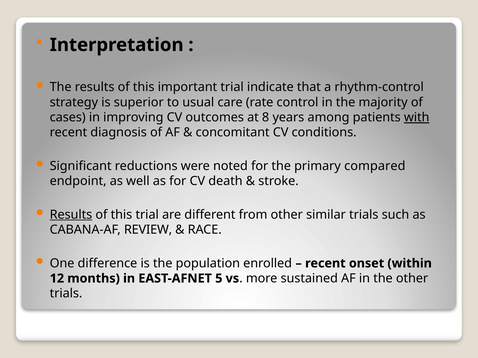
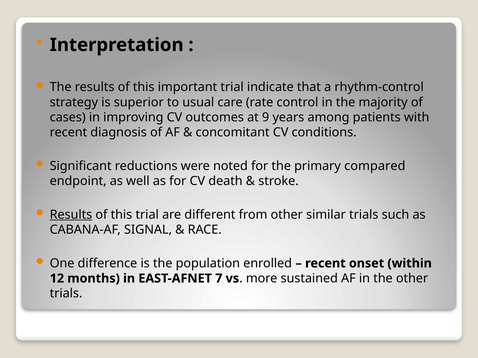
8: 8 -> 9 (266, 118)
with underline: present -> none (417, 118)
REVIEW: REVIEW -> SIGNAL (148, 230)
5: 5 -> 7 (219, 279)
